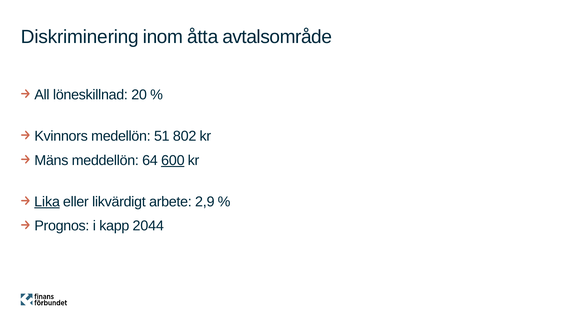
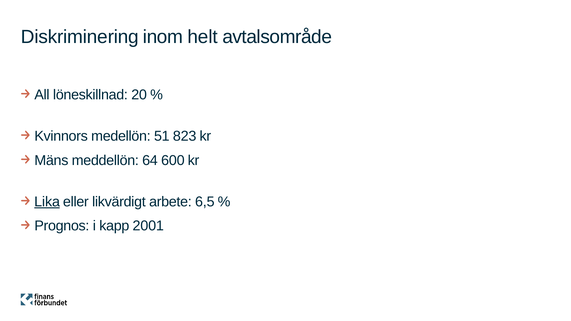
åtta: åtta -> helt (203, 37)
802: 802 -> 823 (185, 136)
600 underline: present -> none (173, 160)
2,9: 2,9 -> 6,5 (205, 202)
2044: 2044 -> 2001 (148, 226)
